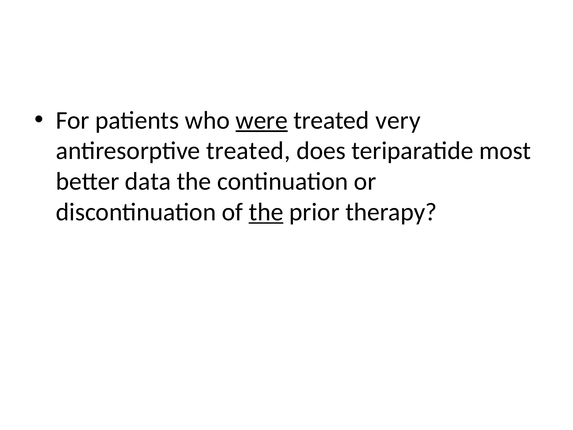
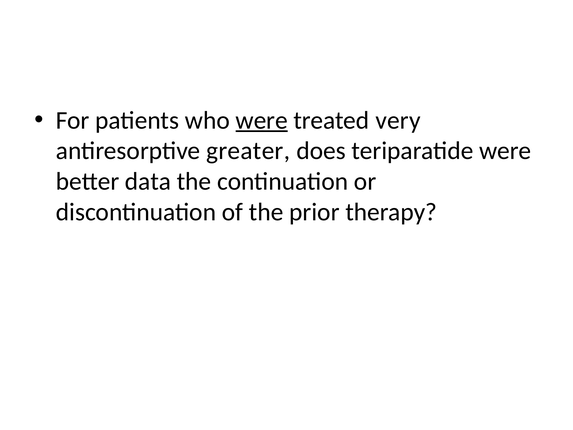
antiresorptive treated: treated -> greater (248, 151)
teriparatide most: most -> were (505, 151)
the underline: present -> none (266, 212)
